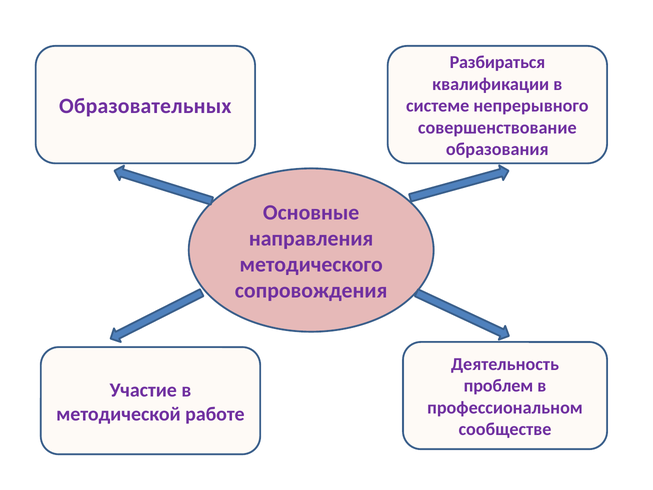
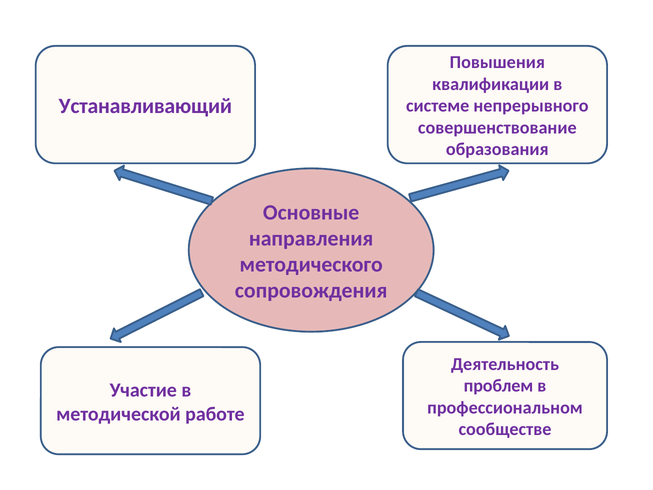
Разбираться: Разбираться -> Повышения (497, 62)
Образовательных: Образовательных -> Устанавливающий (145, 106)
